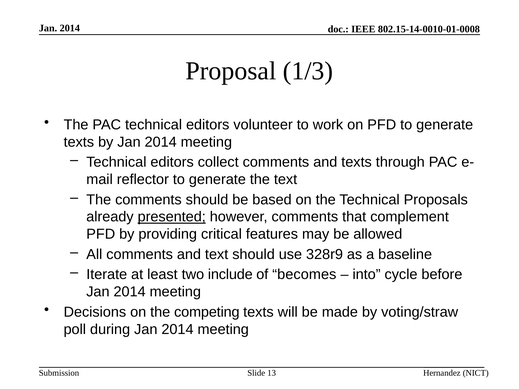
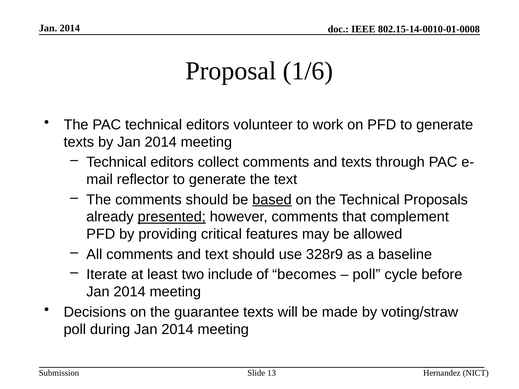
1/3: 1/3 -> 1/6 (308, 71)
based underline: none -> present (272, 200)
into: into -> poll (366, 275)
competing: competing -> guarantee (207, 312)
